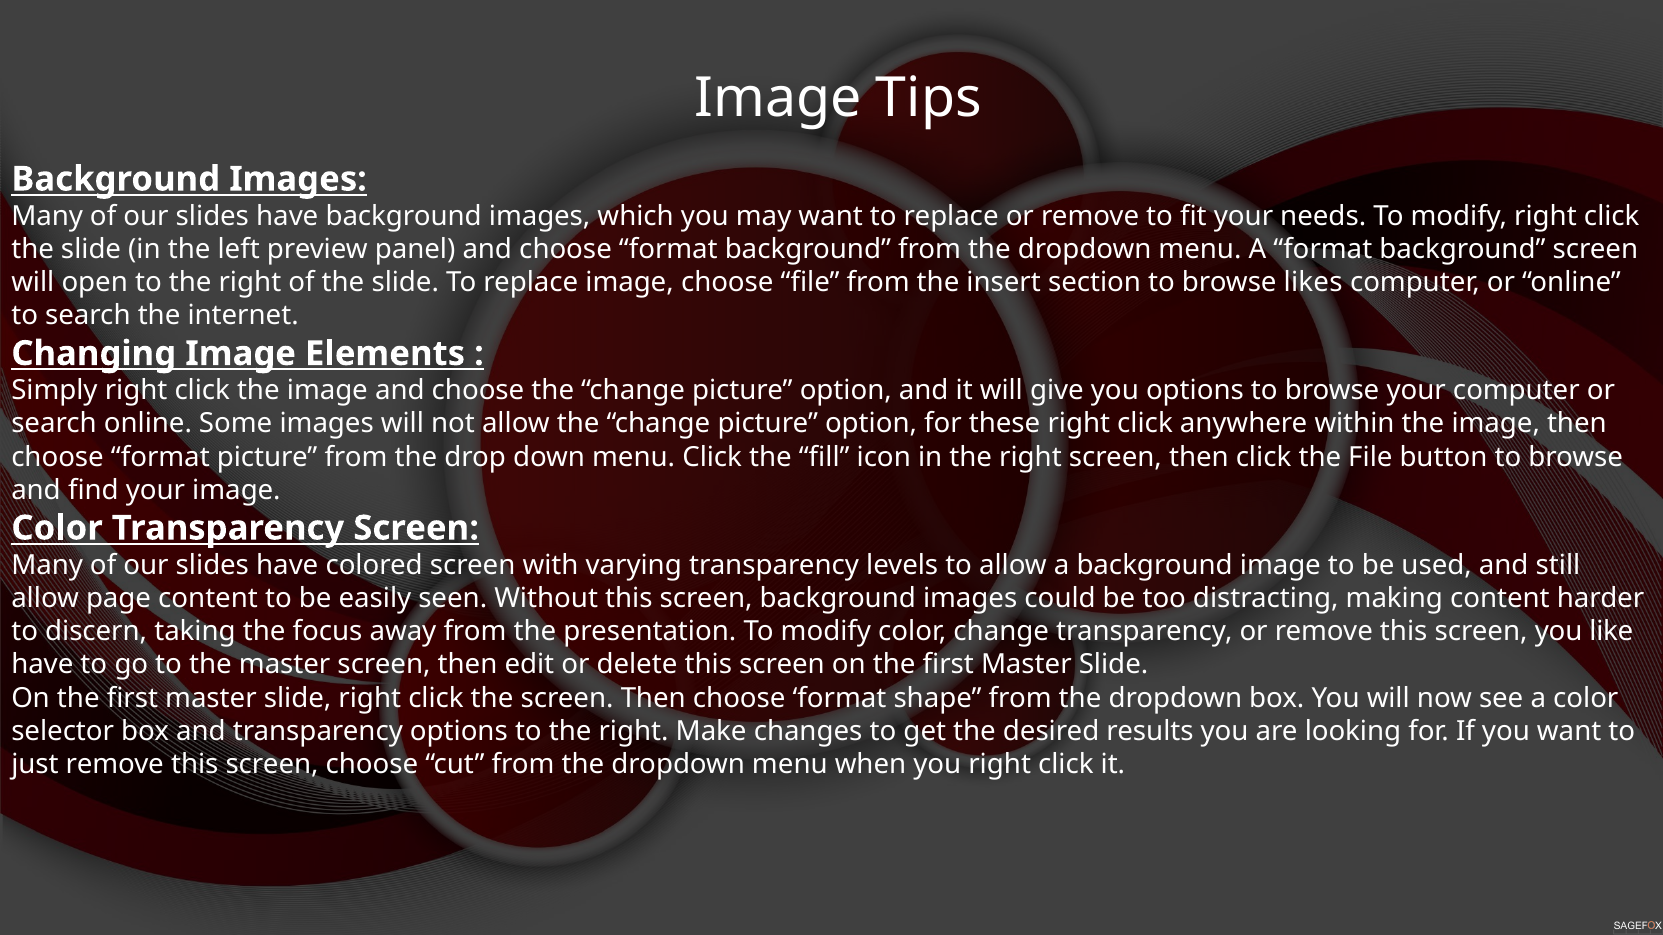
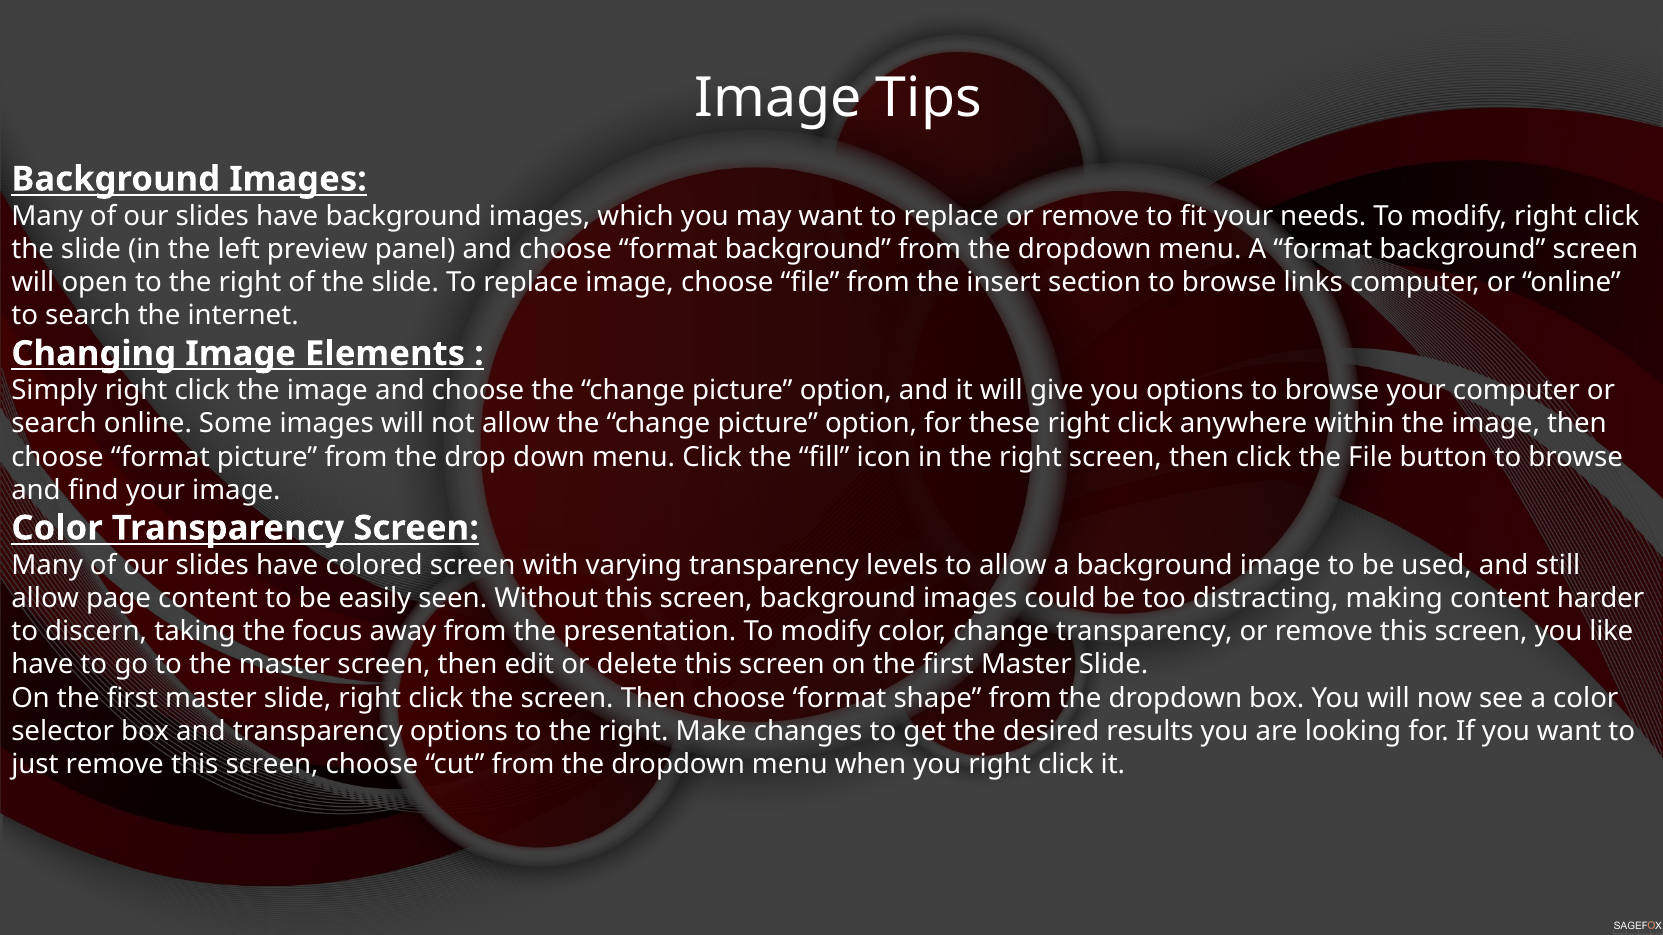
likes: likes -> links (1313, 283)
